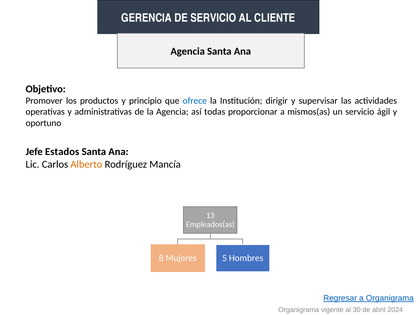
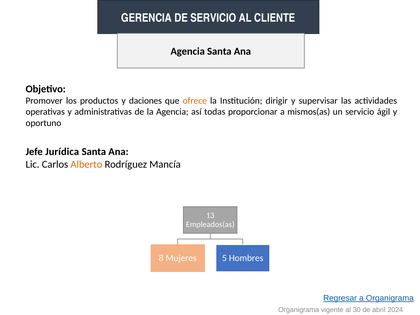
principio: principio -> daciones (145, 101)
ofrece colour: blue -> orange (195, 101)
Estados: Estados -> Jurídica (62, 152)
